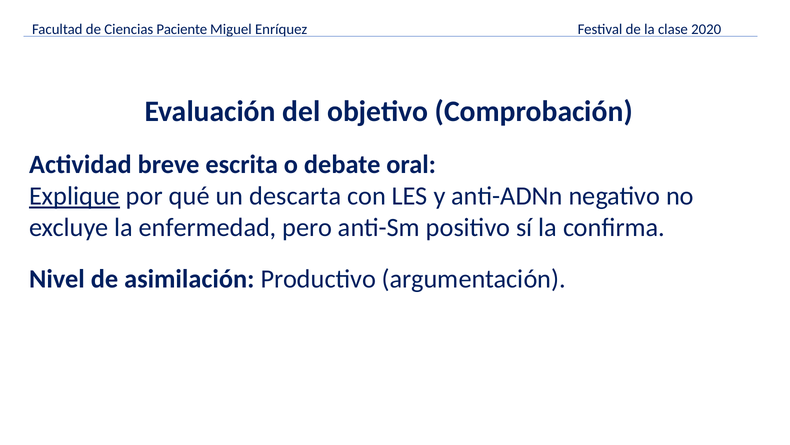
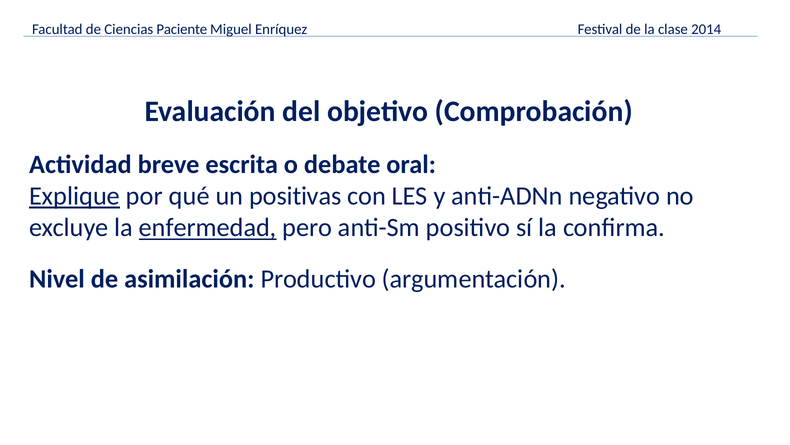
2020: 2020 -> 2014 (706, 29)
descarta: descarta -> positivas (295, 196)
enfermedad underline: none -> present (208, 227)
